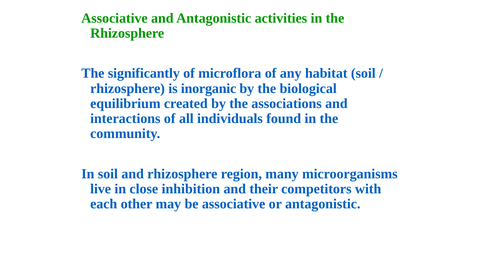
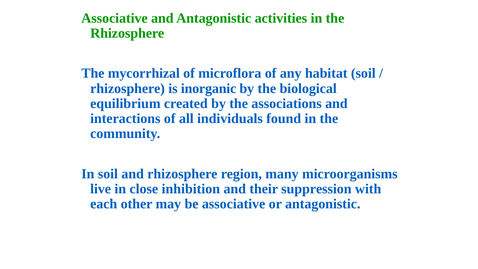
significantly: significantly -> mycorrhizal (144, 73)
competitors: competitors -> suppression (316, 189)
